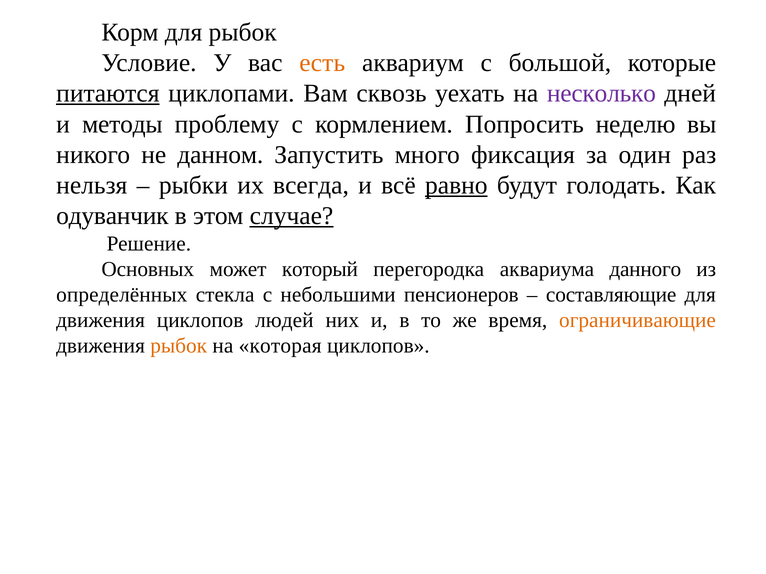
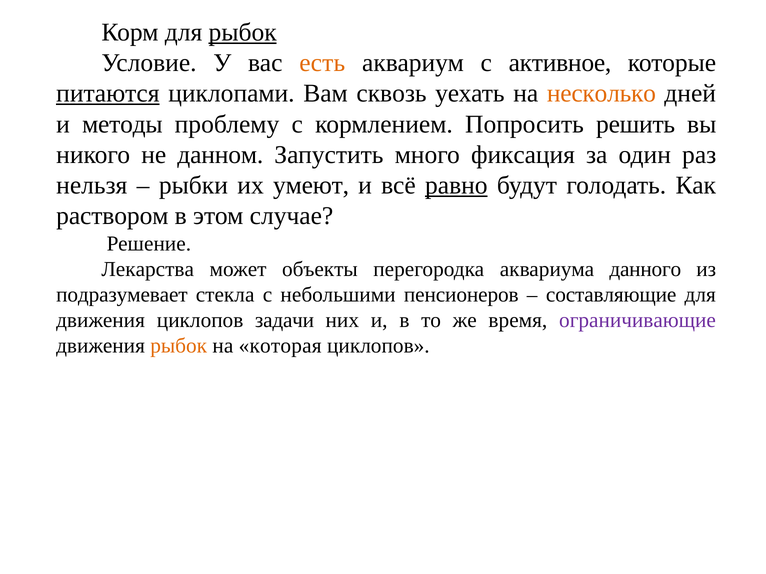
рыбок underline: none -> present (243, 32)
большой: большой -> активное (560, 63)
несколько colour: purple -> orange (601, 94)
неделю: неделю -> решить (636, 124)
всегда: всегда -> умеют (311, 185)
одуванчик: одуванчик -> раствором (112, 216)
случае underline: present -> none (291, 216)
Основных: Основных -> Лекарства (148, 269)
который: который -> объекты (320, 269)
определённых: определённых -> подразумевает (122, 295)
людей: людей -> задачи (285, 321)
ограничивающие colour: orange -> purple (638, 321)
